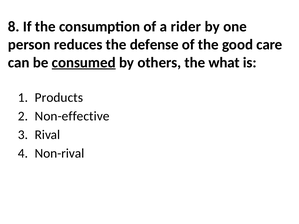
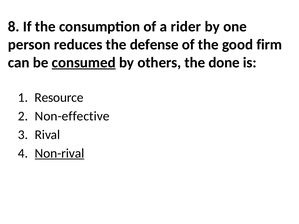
care: care -> firm (269, 45)
what: what -> done (224, 63)
Products: Products -> Resource (59, 98)
Non-rival underline: none -> present (60, 153)
